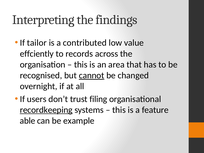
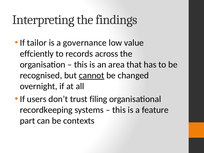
contributed: contributed -> governance (85, 43)
recordkeeping underline: present -> none (46, 110)
able: able -> part (27, 121)
example: example -> contexts (79, 121)
